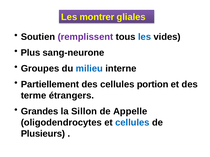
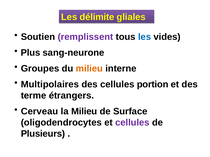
montrer: montrer -> délimite (97, 17)
milieu colour: blue -> orange (89, 69)
Partiellement: Partiellement -> Multipolaires (50, 85)
Grandes: Grandes -> Cerveau (40, 112)
la Sillon: Sillon -> Milieu (84, 112)
Appelle: Appelle -> Surface (130, 112)
cellules colour: blue -> purple (132, 123)
